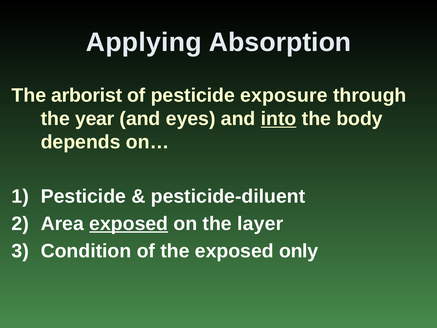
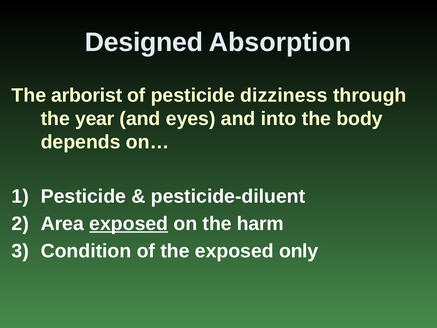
Applying: Applying -> Designed (144, 42)
exposure: exposure -> dizziness (284, 95)
into underline: present -> none (279, 119)
layer: layer -> harm (260, 224)
